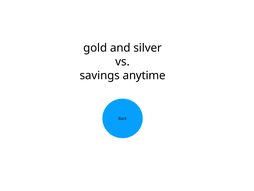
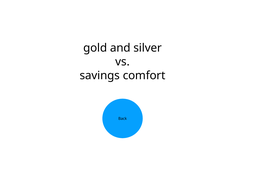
anytime: anytime -> comfort (144, 75)
